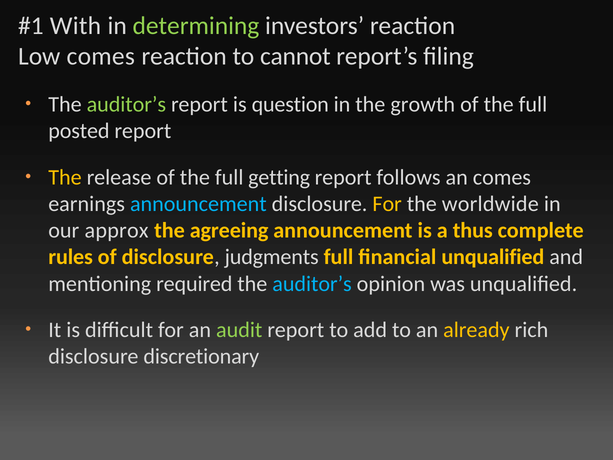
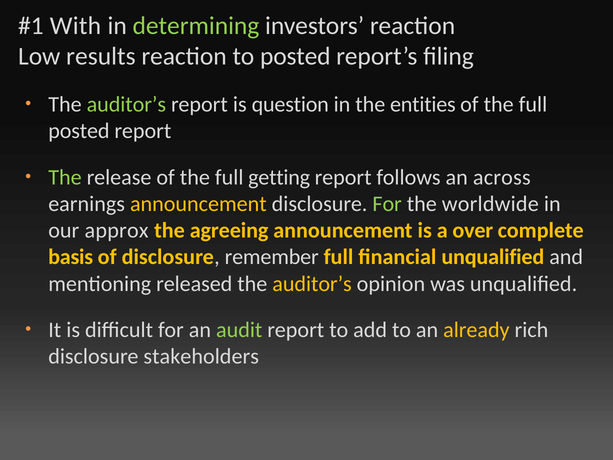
Low comes: comes -> results (101, 56)
to cannot: cannot -> posted (295, 56)
growth: growth -> entities (423, 105)
The colour: yellow -> light green (65, 177)
an comes: comes -> across (502, 177)
announcement colour: light blue -> yellow (198, 204)
For colour: yellow -> light green (387, 204)
thus: thus -> over (473, 230)
rules: rules -> basis (71, 257)
judgments: judgments -> remember (272, 257)
required: required -> released (194, 284)
auditor’s colour: light blue -> yellow (312, 284)
discretionary: discretionary -> stakeholders (201, 356)
